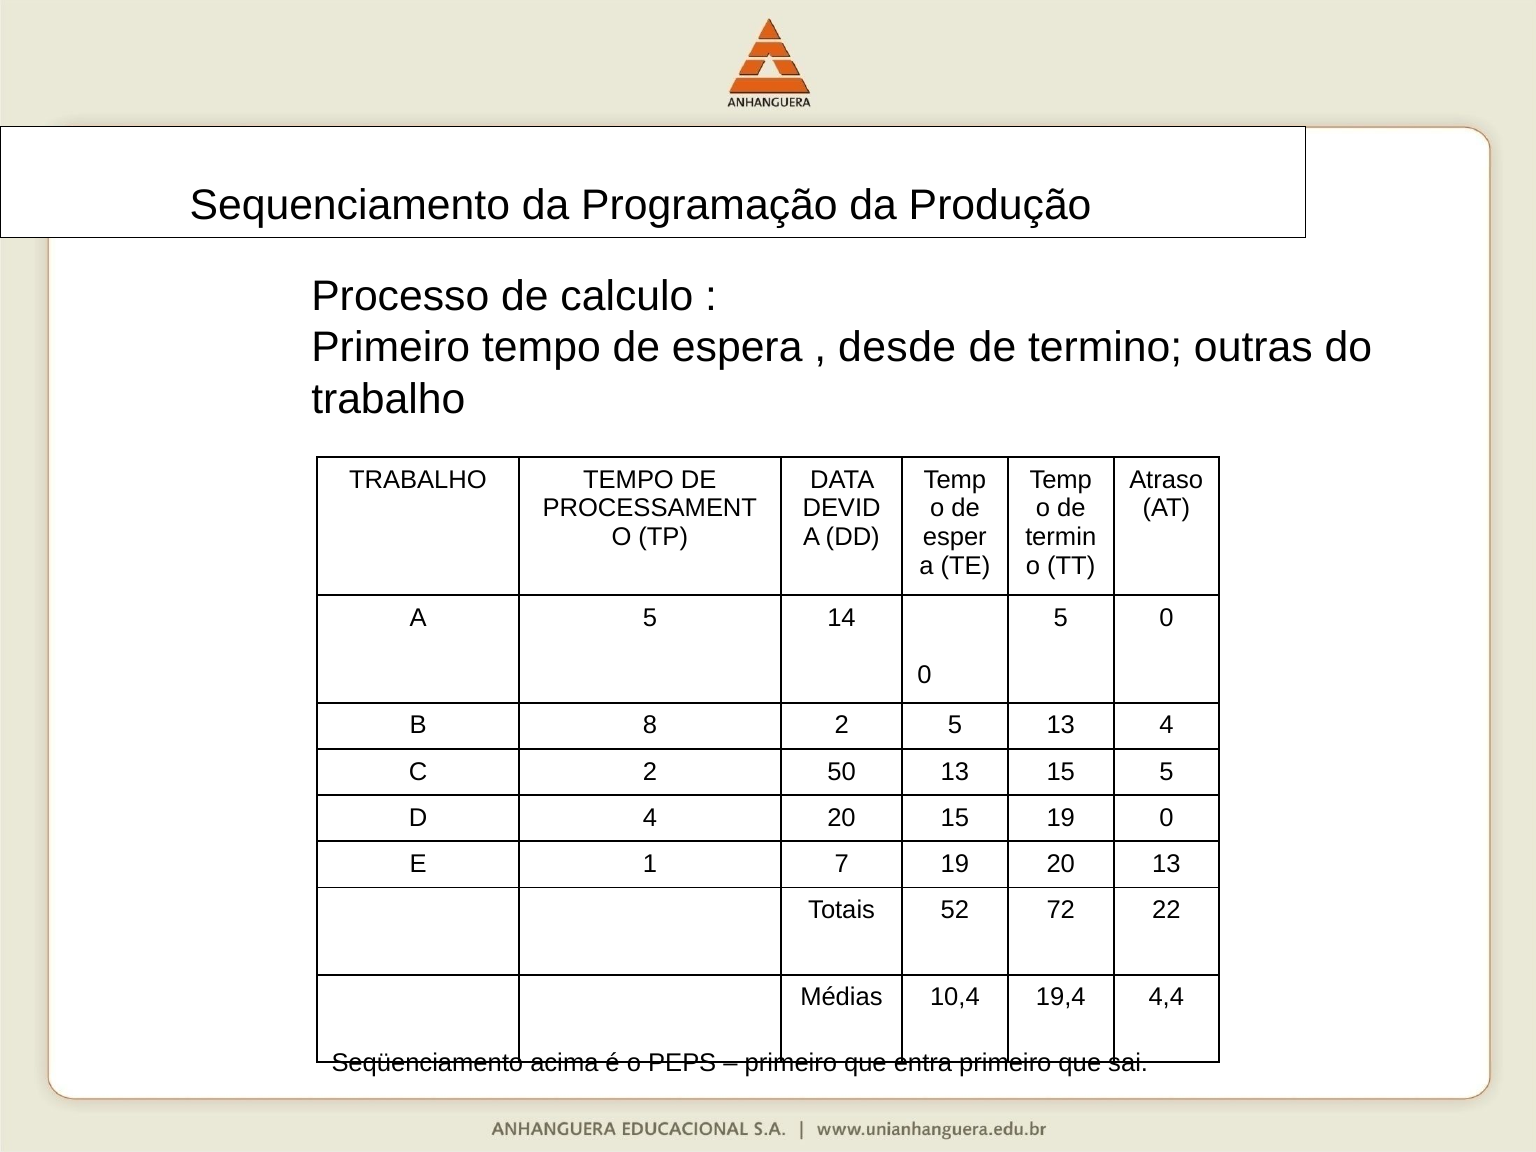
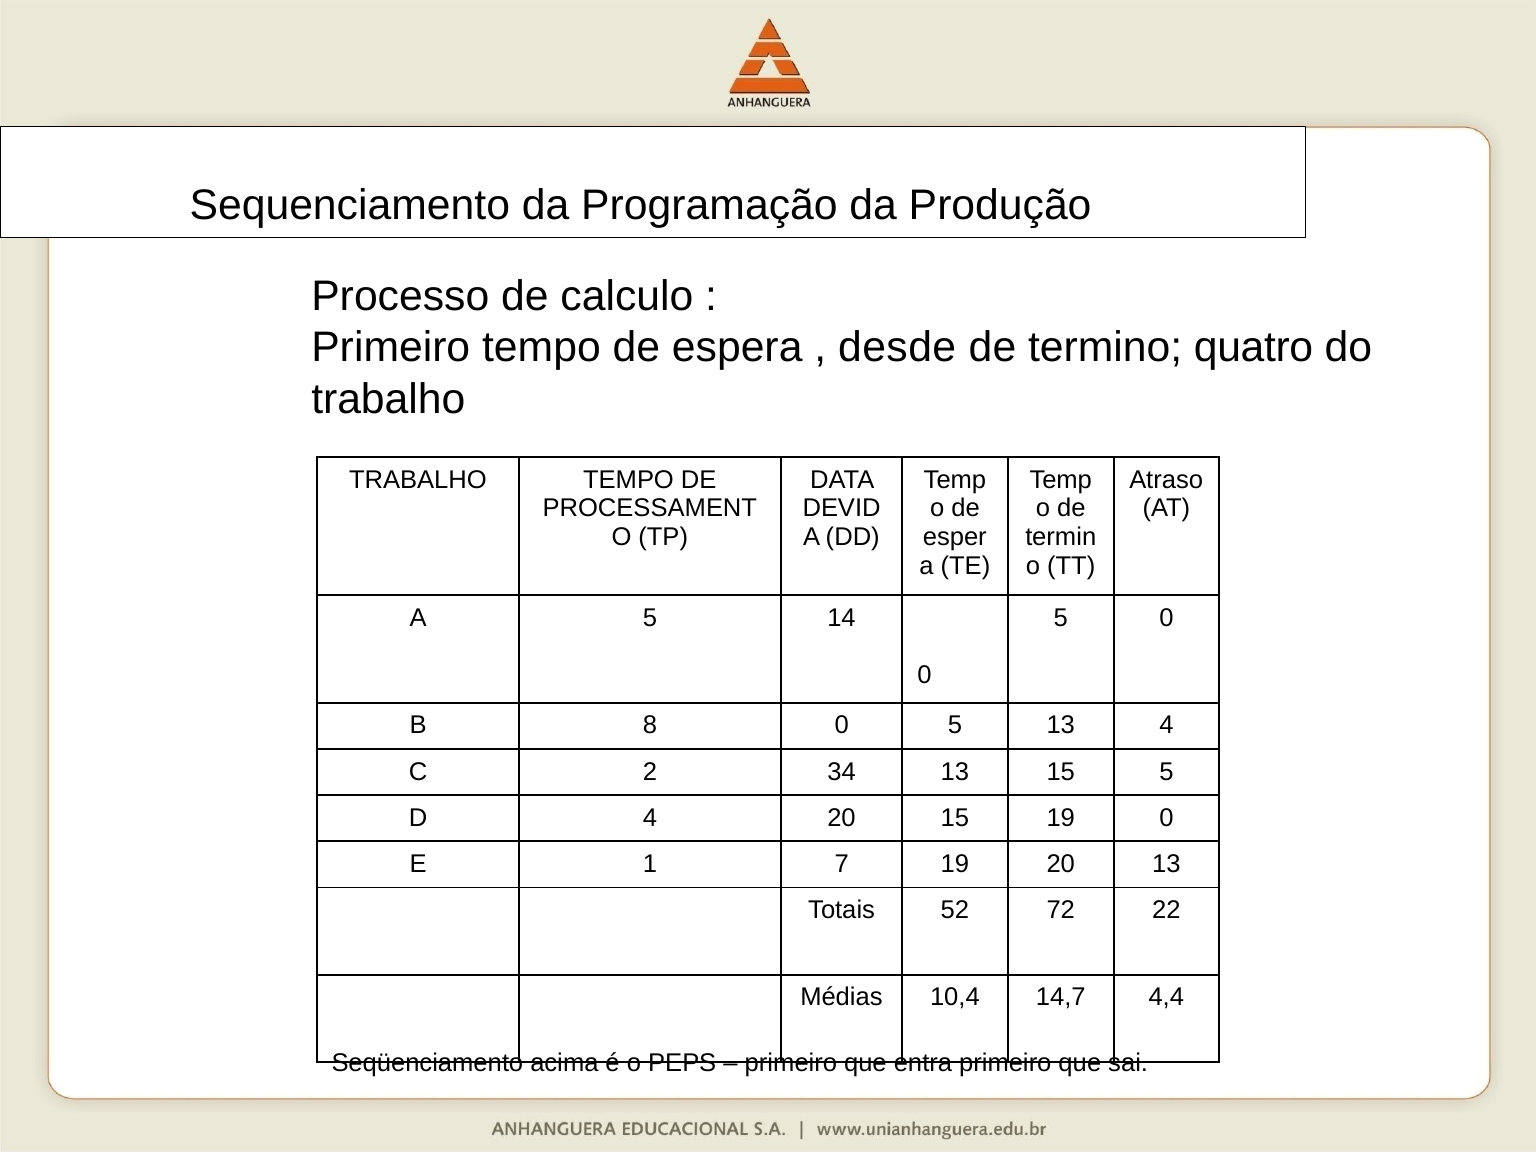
outras: outras -> quatro (1254, 348)
8 2: 2 -> 0 (842, 725)
50: 50 -> 34 (842, 772)
19,4: 19,4 -> 14,7 (1061, 997)
